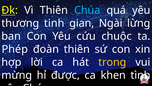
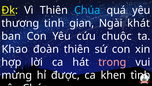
lừng: lừng -> khát (139, 23)
Phép: Phép -> Khao (15, 49)
trong colour: yellow -> pink (112, 62)
